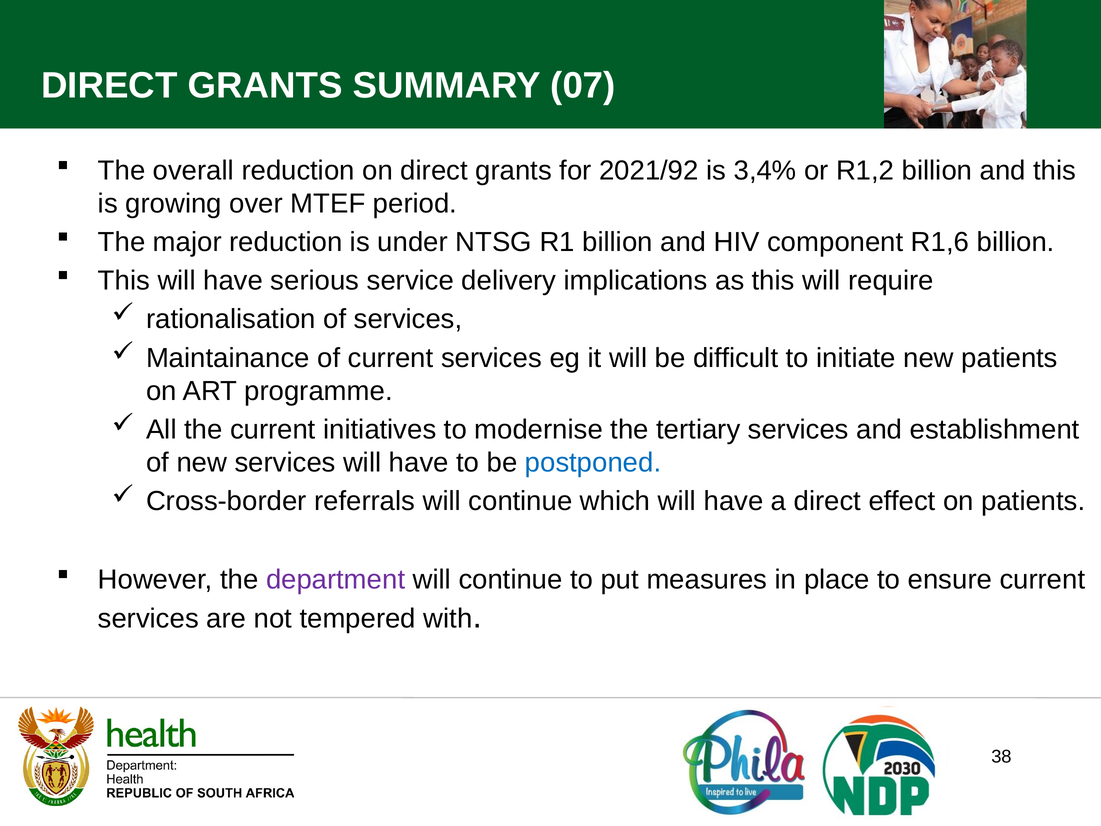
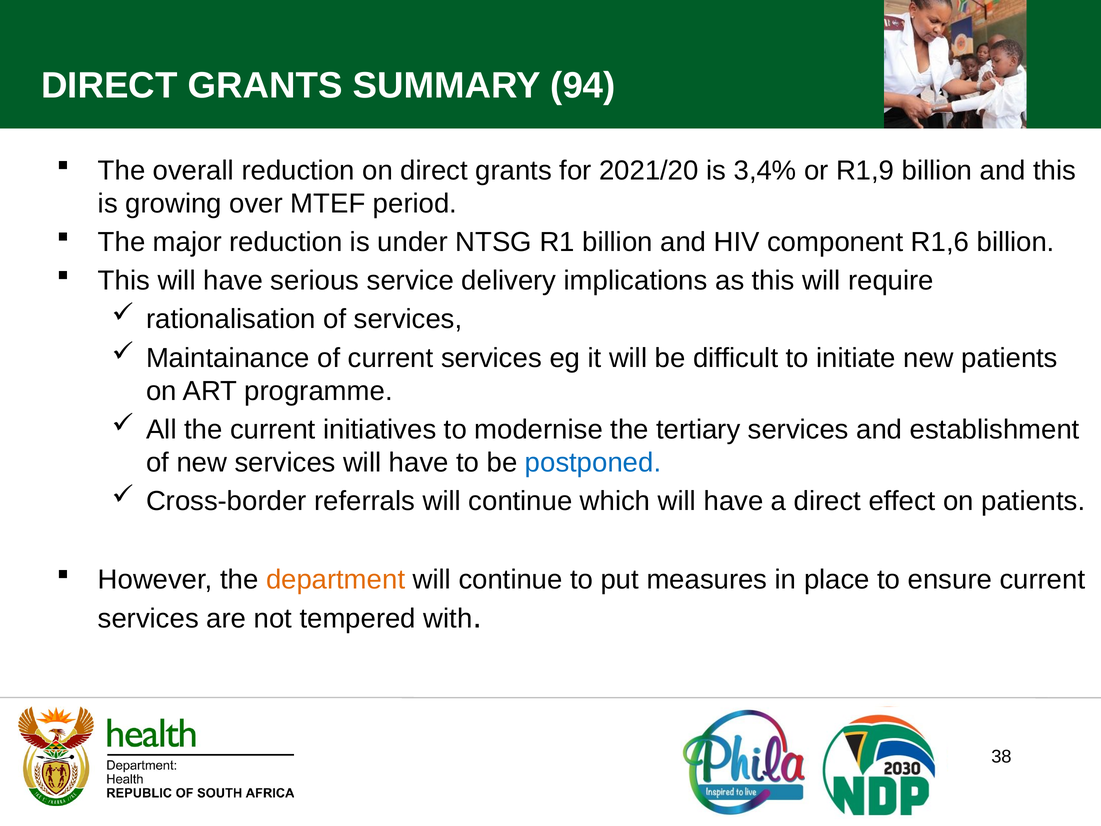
07: 07 -> 94 (583, 86)
2021/92: 2021/92 -> 2021/20 (649, 171)
R1,2: R1,2 -> R1,9 (865, 171)
department colour: purple -> orange (336, 579)
